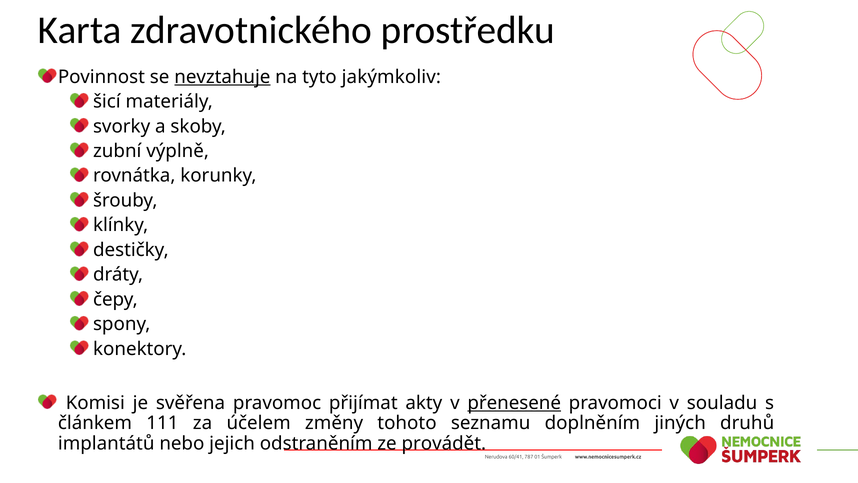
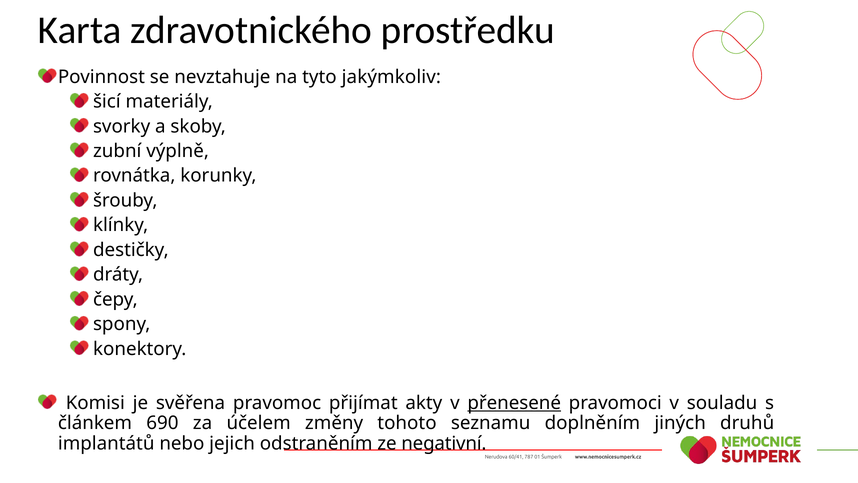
nevztahuje underline: present -> none (222, 77)
111: 111 -> 690 (162, 423)
provádět: provádět -> negativní (444, 443)
